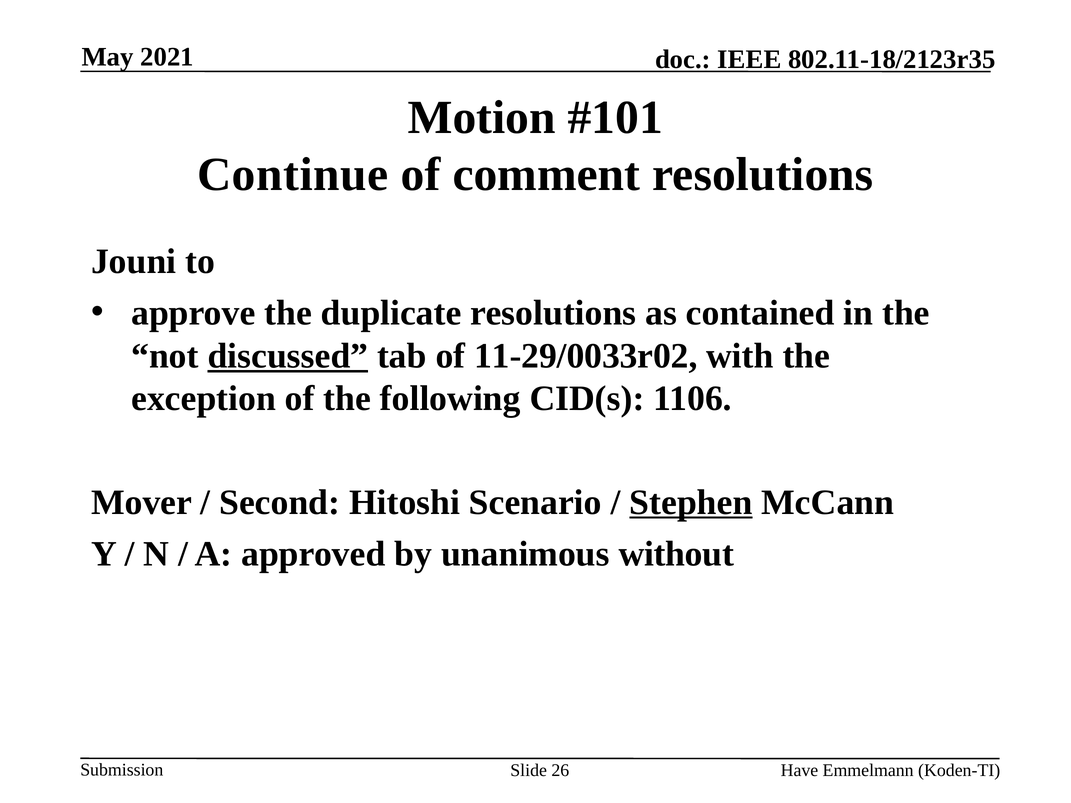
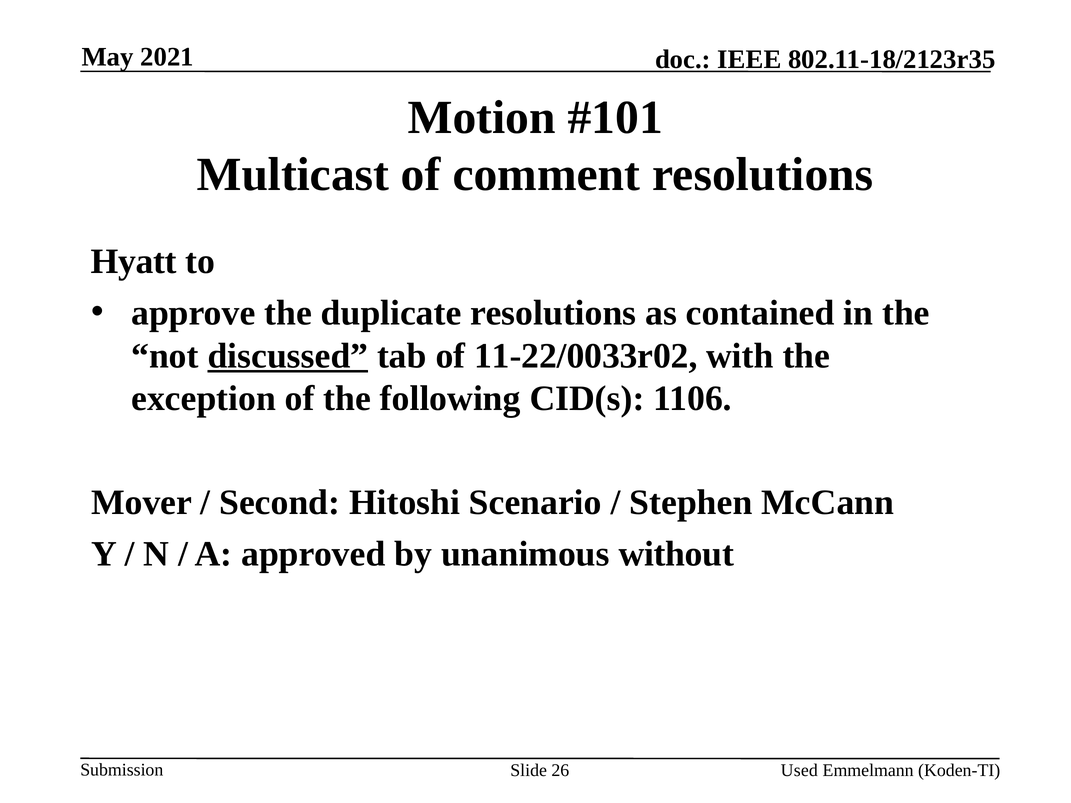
Continue: Continue -> Multicast (293, 175)
Jouni: Jouni -> Hyatt (134, 261)
11-29/0033r02: 11-29/0033r02 -> 11-22/0033r02 (586, 356)
Stephen underline: present -> none (691, 502)
Have: Have -> Used (799, 770)
